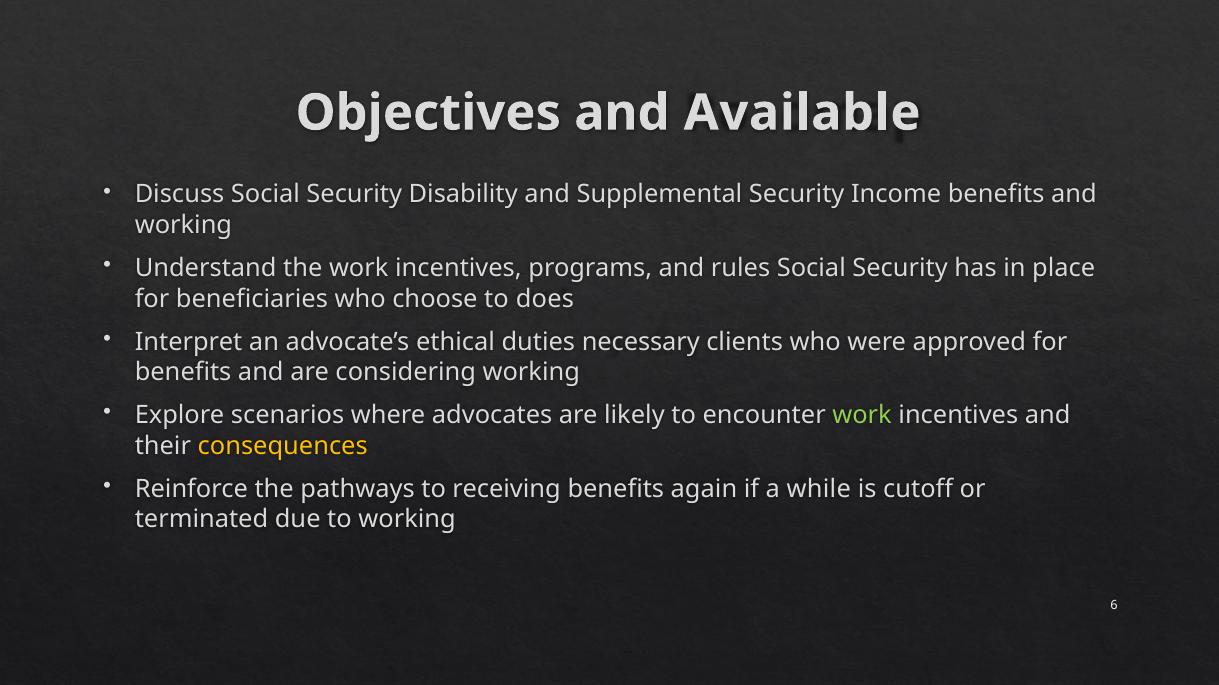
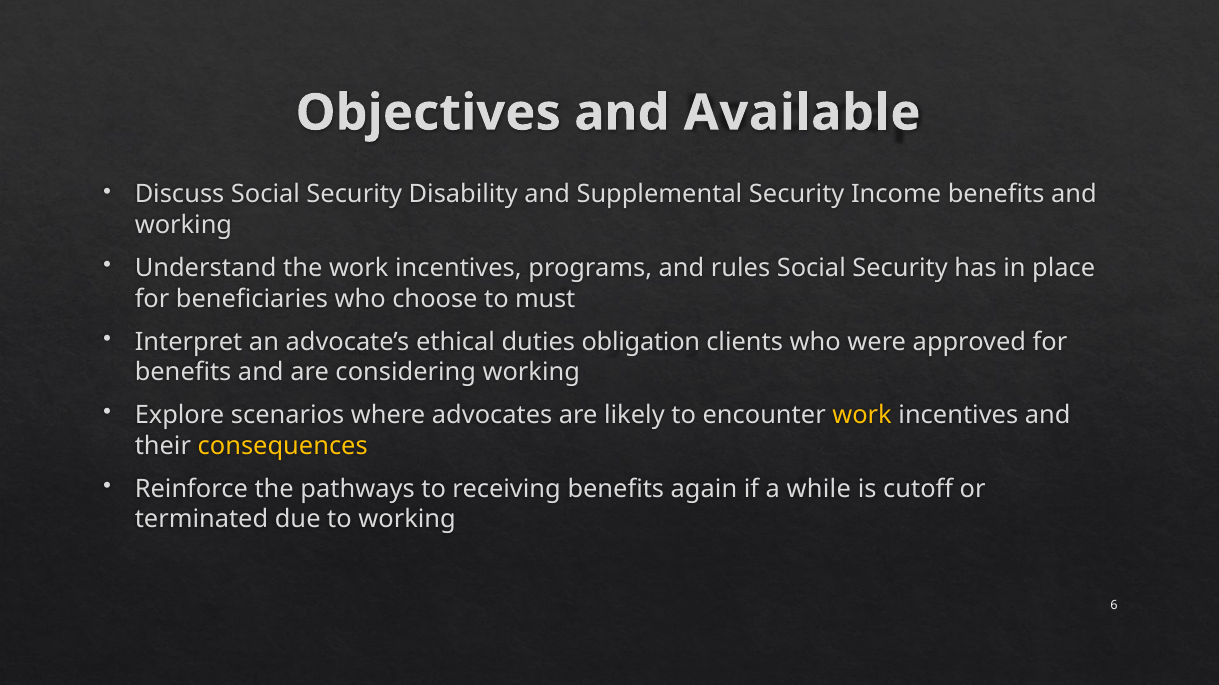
does: does -> must (545, 299)
necessary: necessary -> obligation (641, 342)
work colour: light green -> yellow (862, 416)
